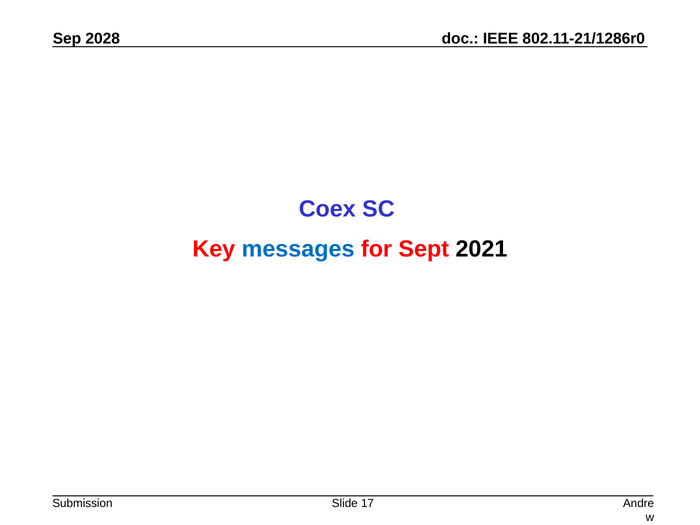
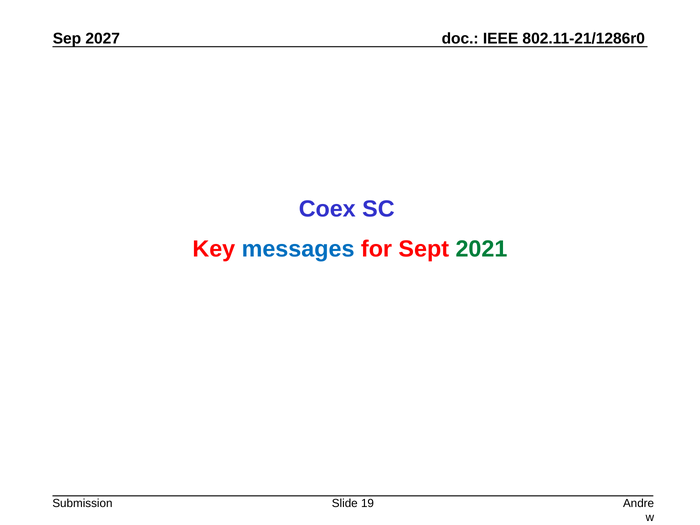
2028: 2028 -> 2027 (103, 38)
2021 colour: black -> green (481, 249)
17: 17 -> 19 (367, 504)
